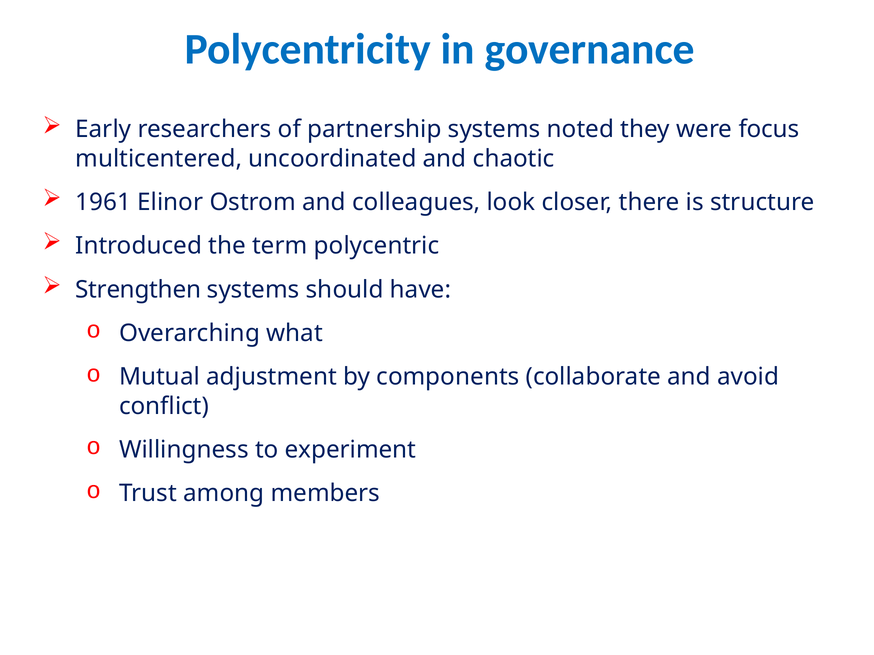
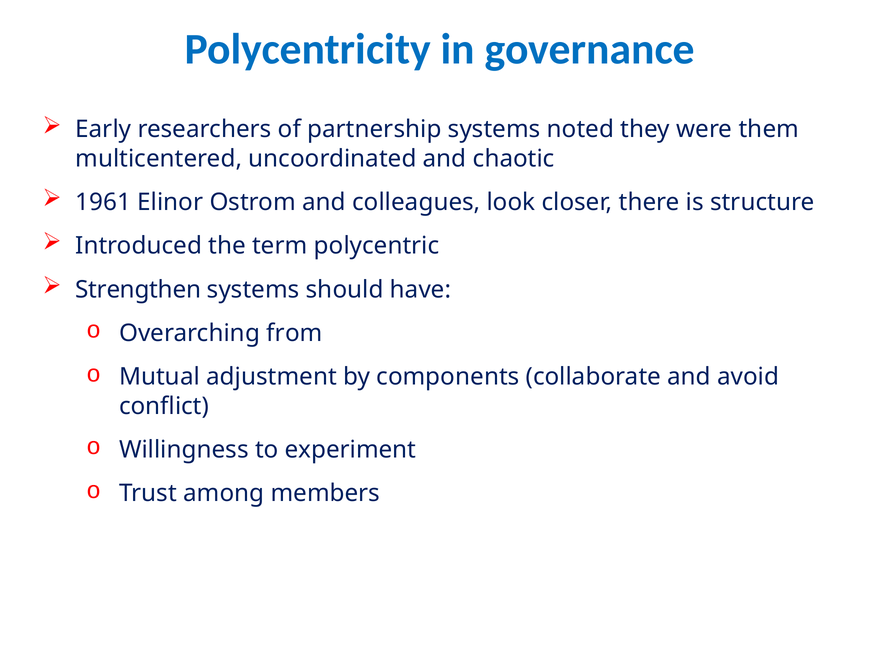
focus: focus -> them (769, 130)
what: what -> from (294, 333)
